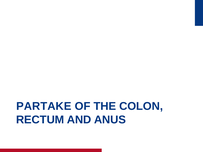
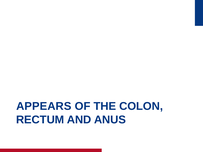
PARTAKE: PARTAKE -> APPEARS (44, 106)
